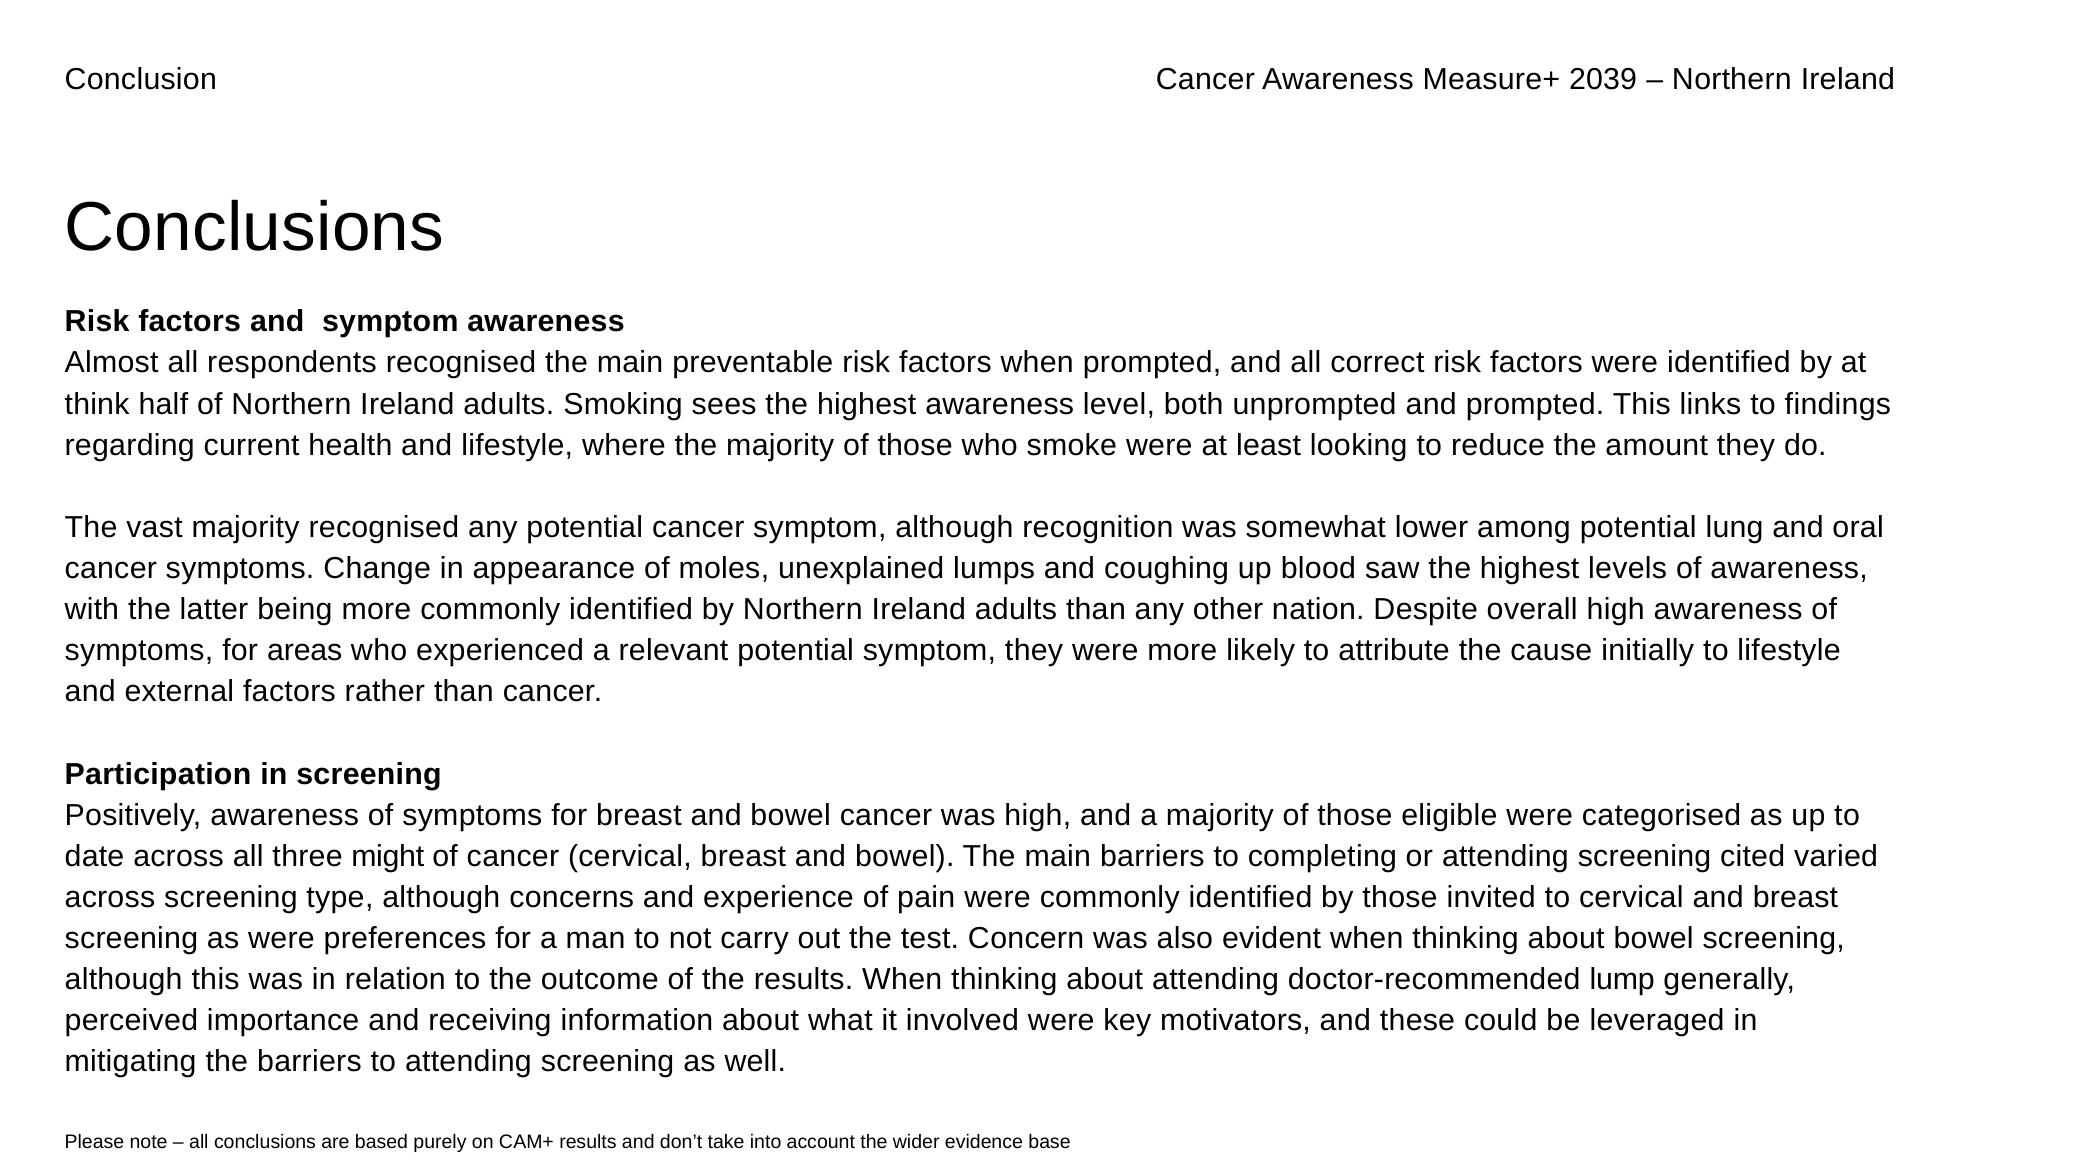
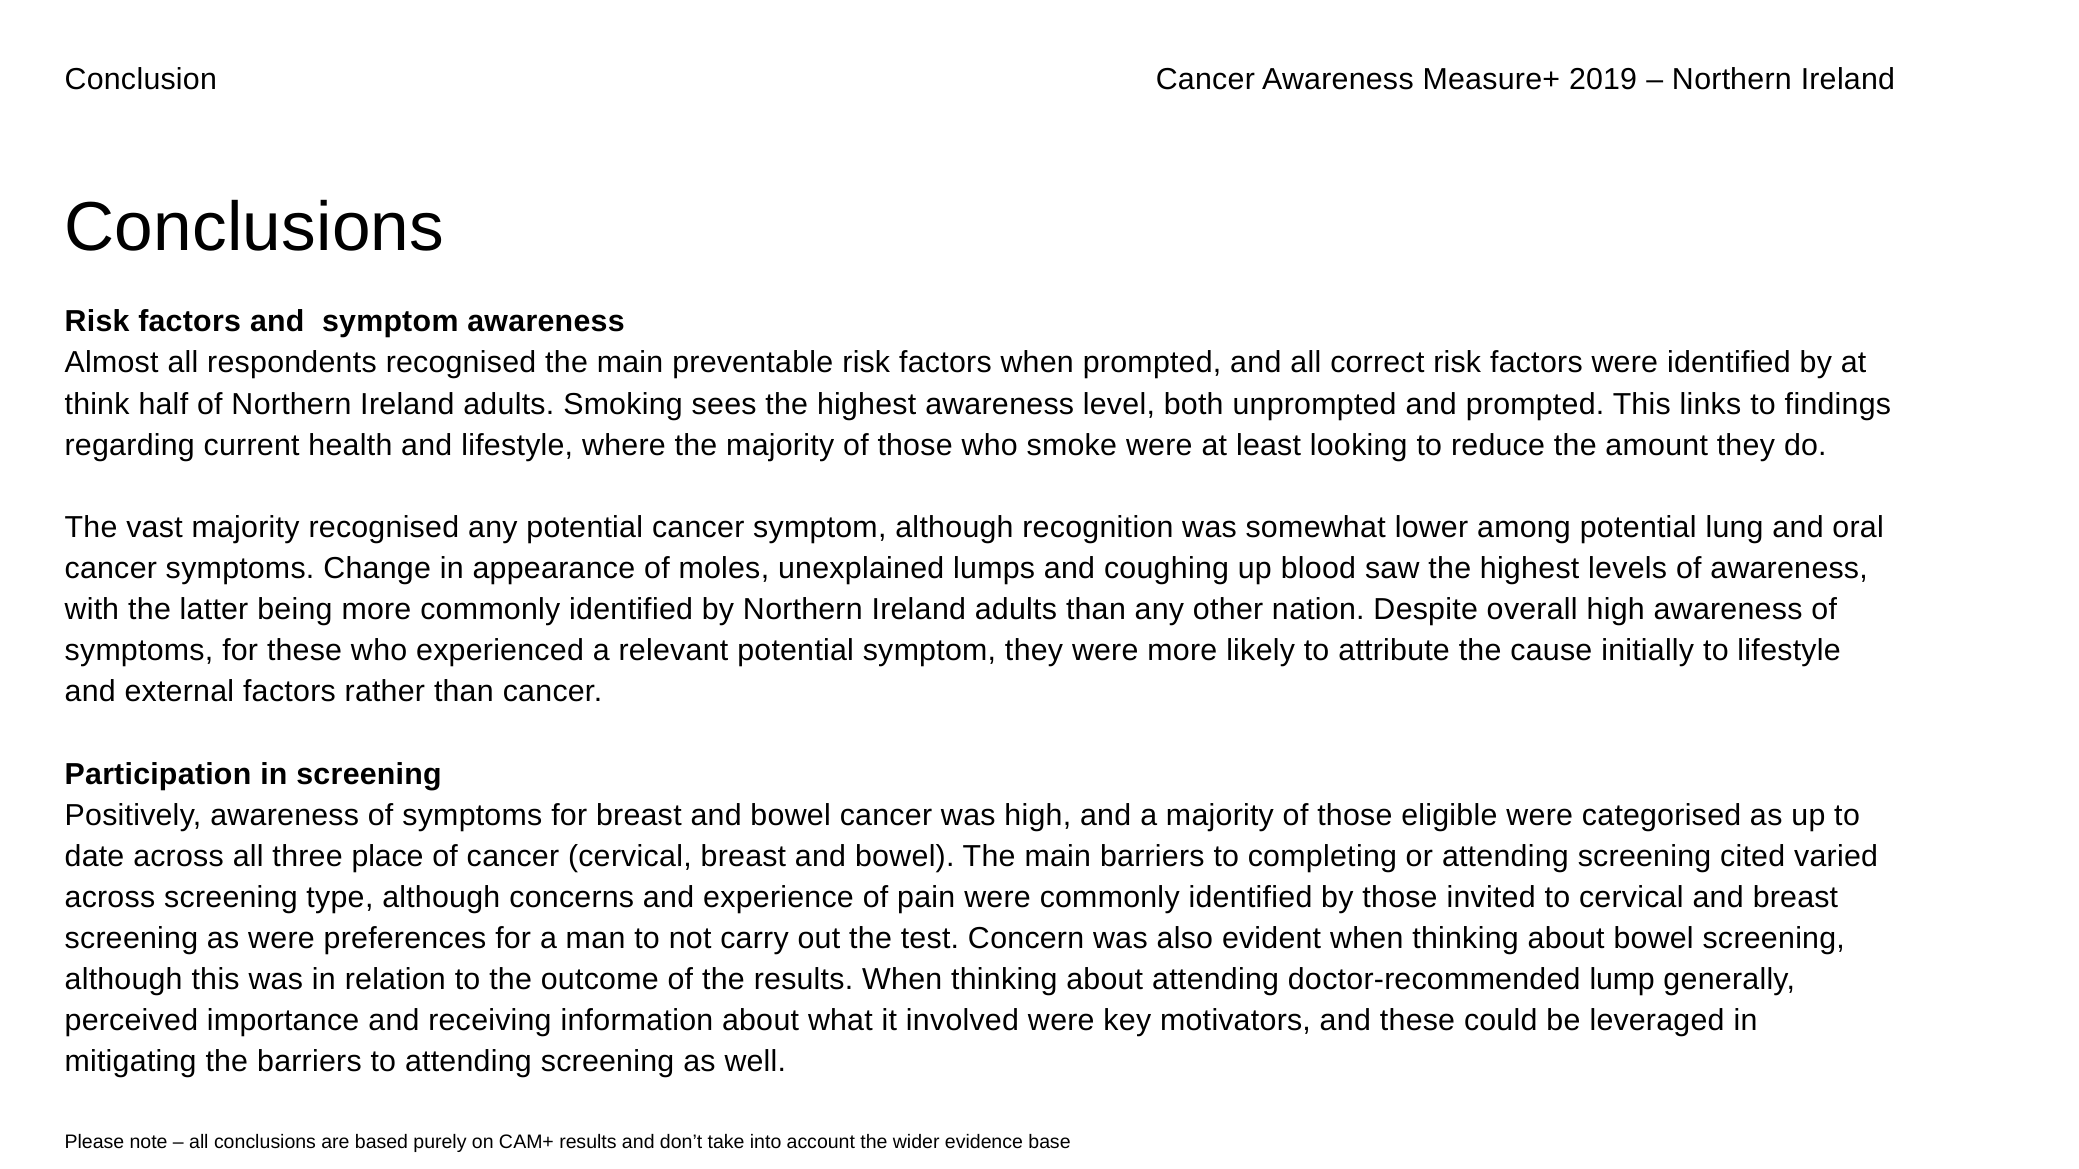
2039: 2039 -> 2019 (1603, 79)
for areas: areas -> these (305, 651)
might: might -> place (388, 857)
